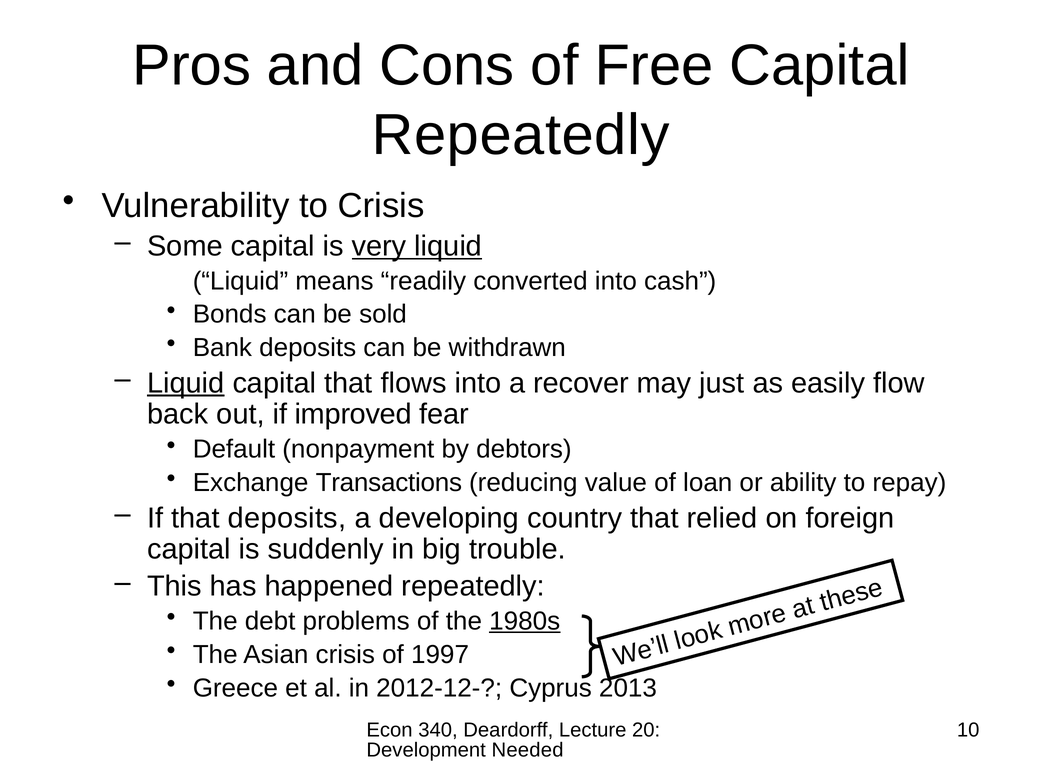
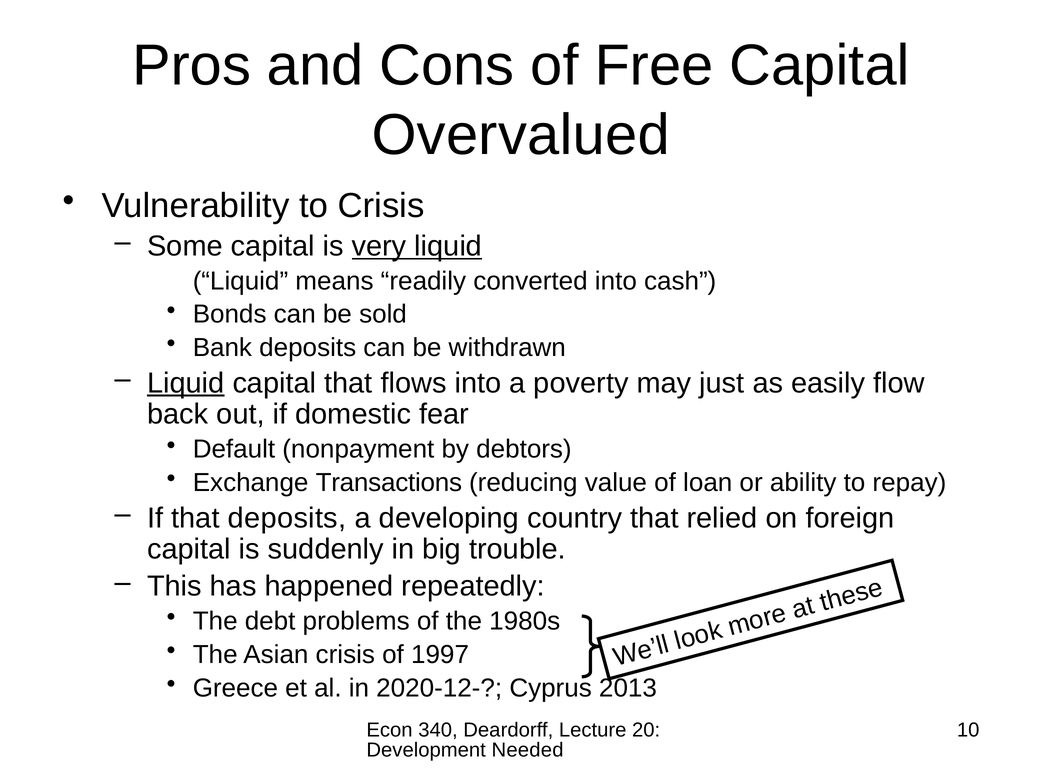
Repeatedly: Repeatedly -> Overvalued (521, 135)
recover: recover -> poverty (581, 383)
improved: improved -> domestic (353, 415)
1980s underline: present -> none (525, 622)
2012-12-: 2012-12- -> 2020-12- (439, 688)
